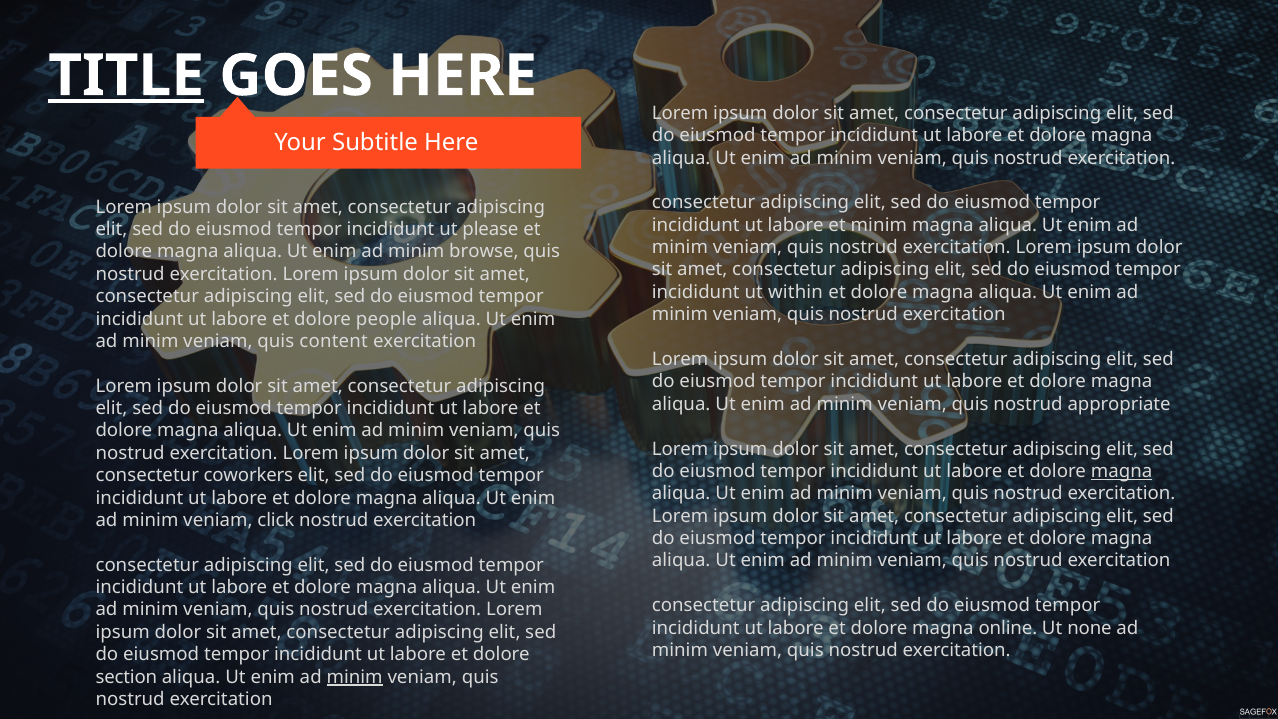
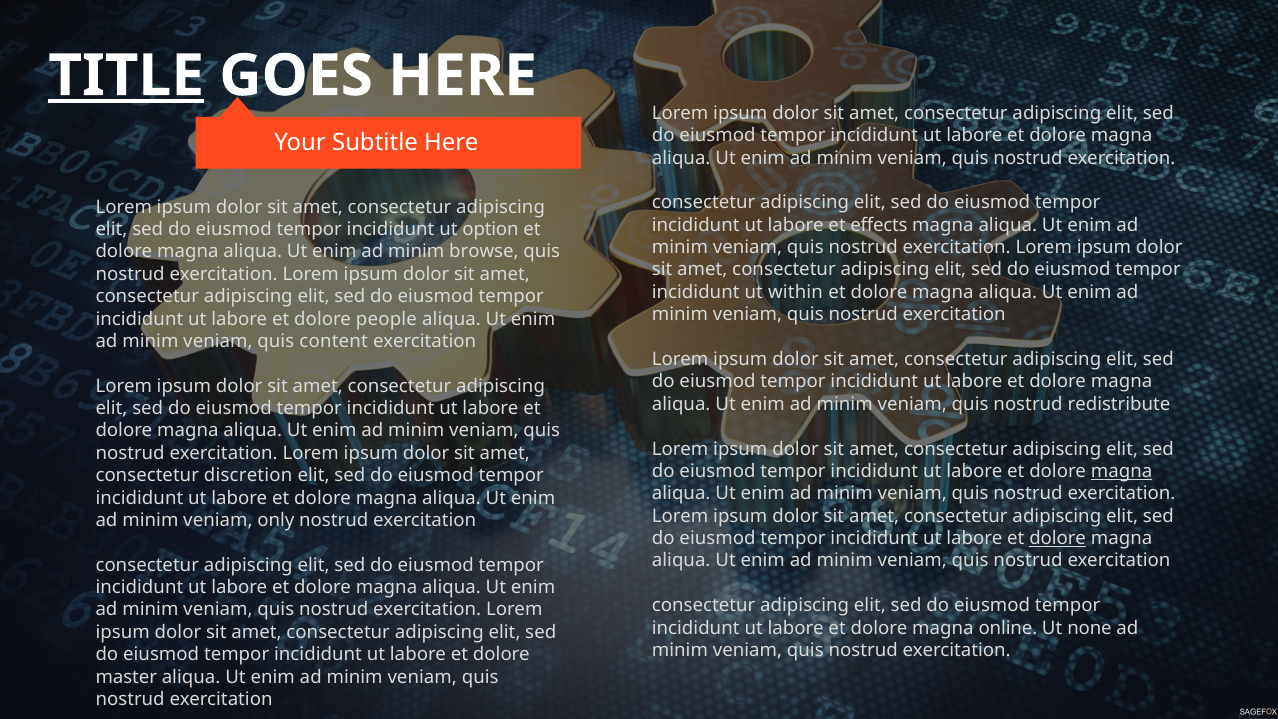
et minim: minim -> effects (879, 225)
please: please -> option (491, 229)
appropriate: appropriate -> redistribute (1119, 404)
coworkers: coworkers -> discretion (248, 475)
click: click -> only (276, 520)
dolore underline: none -> present (1058, 538)
section: section -> master (126, 677)
minim underline: present -> none (355, 677)
